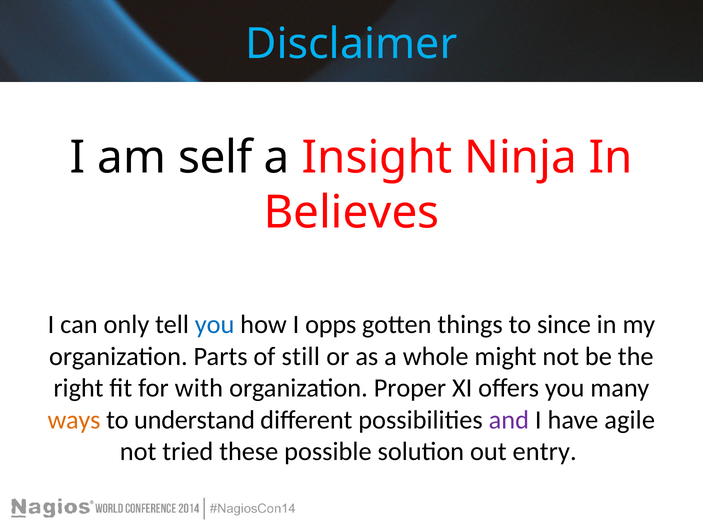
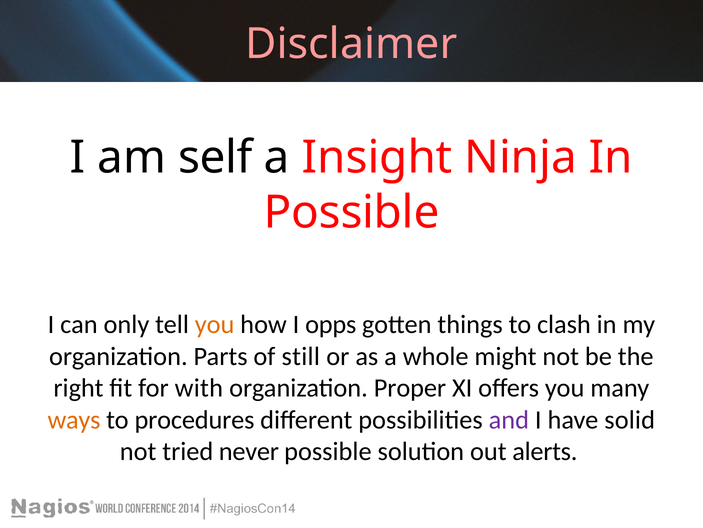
Disclaimer colour: light blue -> pink (351, 44)
Believes: Believes -> Possible (352, 212)
you colour: blue -> orange (215, 324)
since: since -> clash (564, 324)
understand: understand -> procedures (194, 419)
agile: agile -> solid (630, 419)
these: these -> never (249, 451)
entry: entry -> alerts (545, 451)
